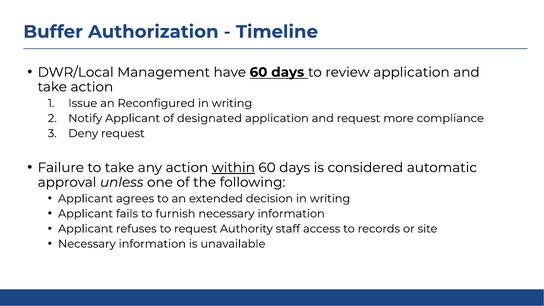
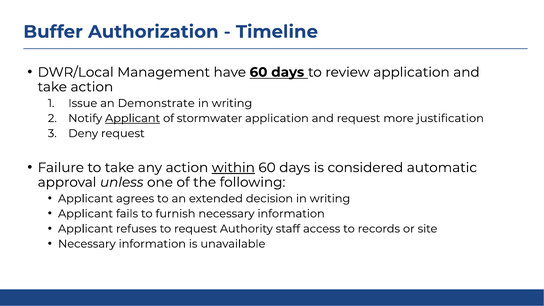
Reconfigured: Reconfigured -> Demonstrate (156, 103)
Applicant underline: none -> present (133, 118)
designated: designated -> stormwater (210, 118)
compliance: compliance -> justification (450, 118)
